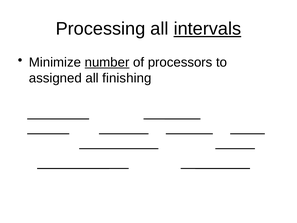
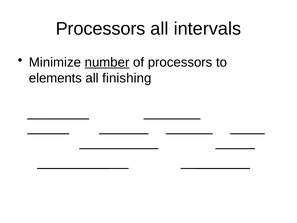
Processing: Processing -> Processors (101, 29)
intervals underline: present -> none (207, 29)
assigned: assigned -> elements (55, 78)
